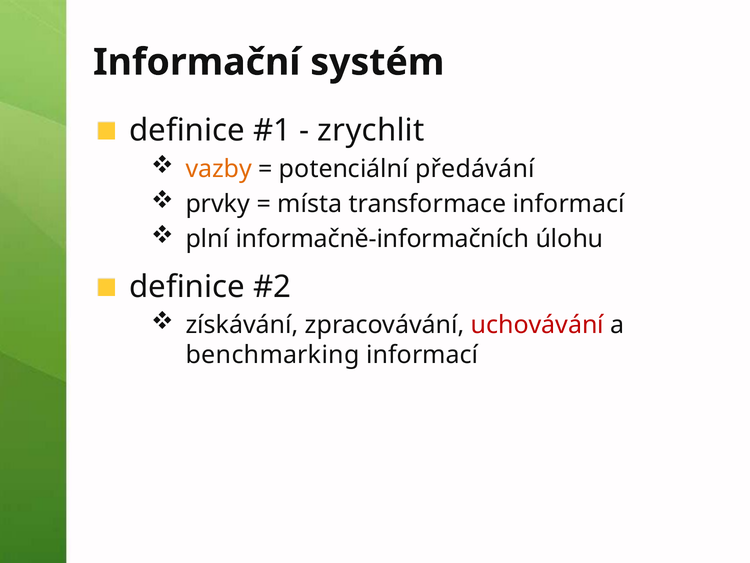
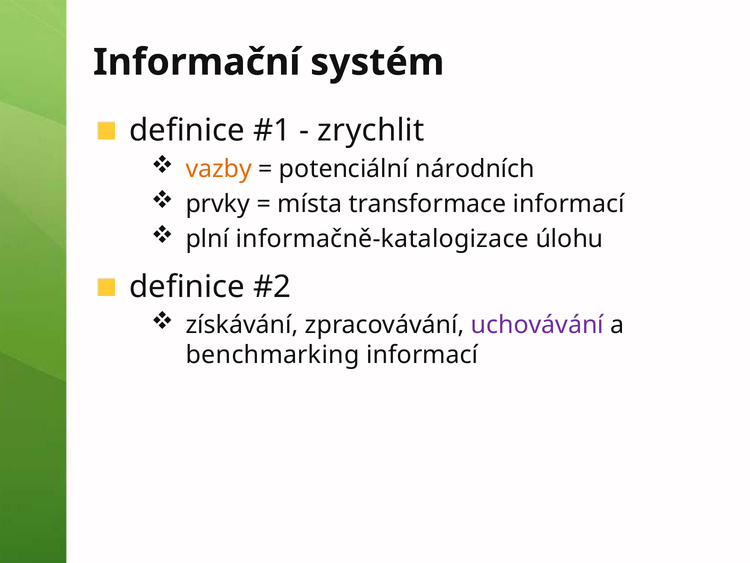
předávání: předávání -> národních (475, 169)
informačně-informačních: informačně-informačních -> informačně-katalogizace (382, 239)
uchovávání colour: red -> purple (537, 325)
